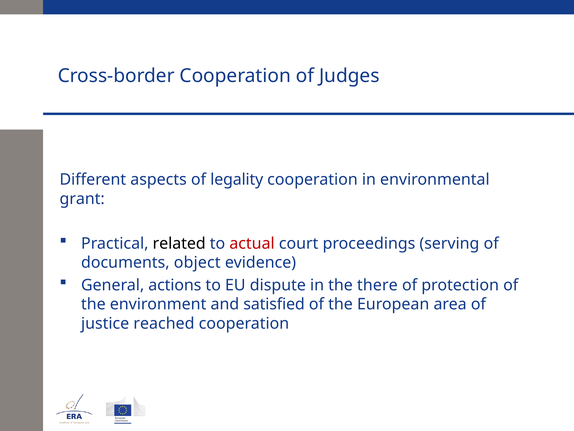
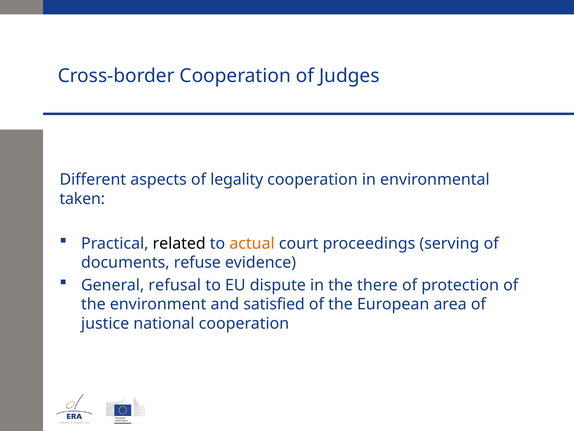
grant: grant -> taken (82, 199)
actual colour: red -> orange (252, 243)
object: object -> refuse (197, 262)
actions: actions -> refusal (175, 285)
reached: reached -> national (164, 323)
